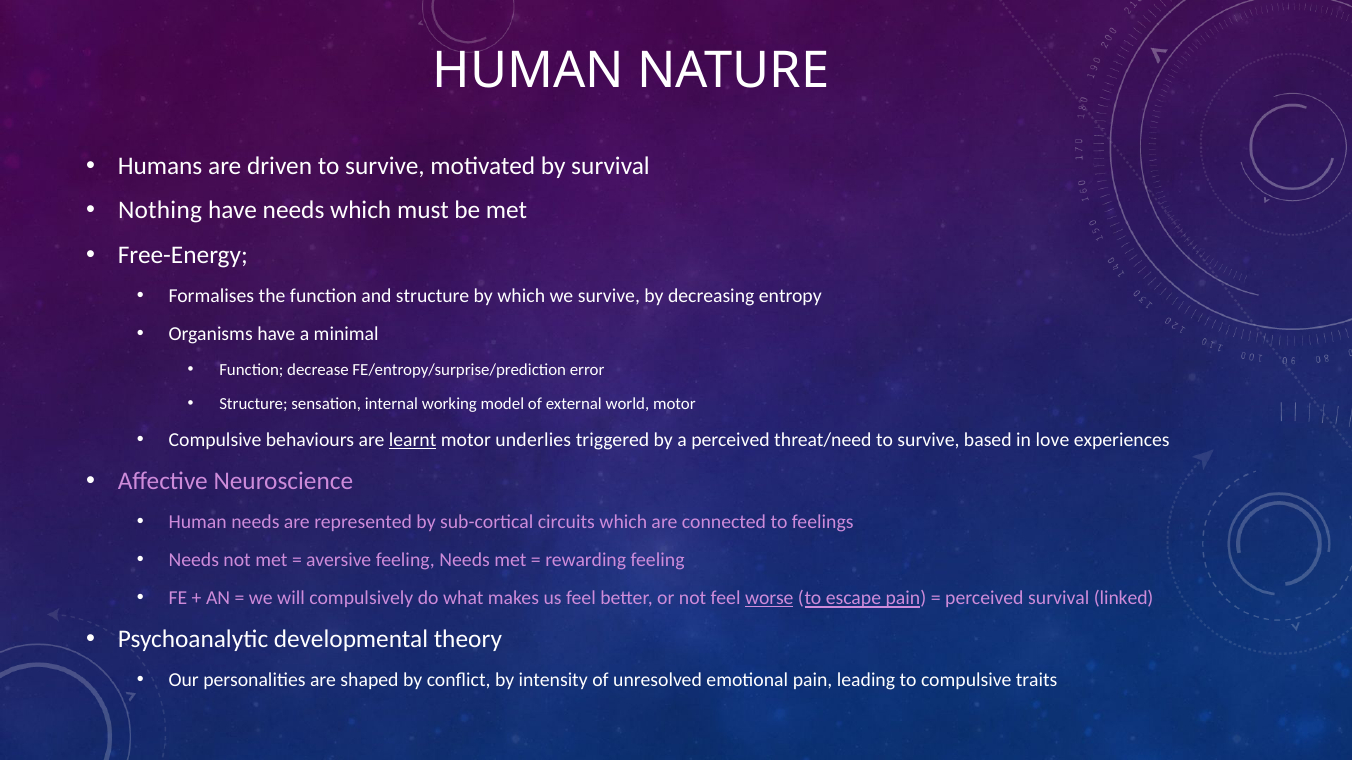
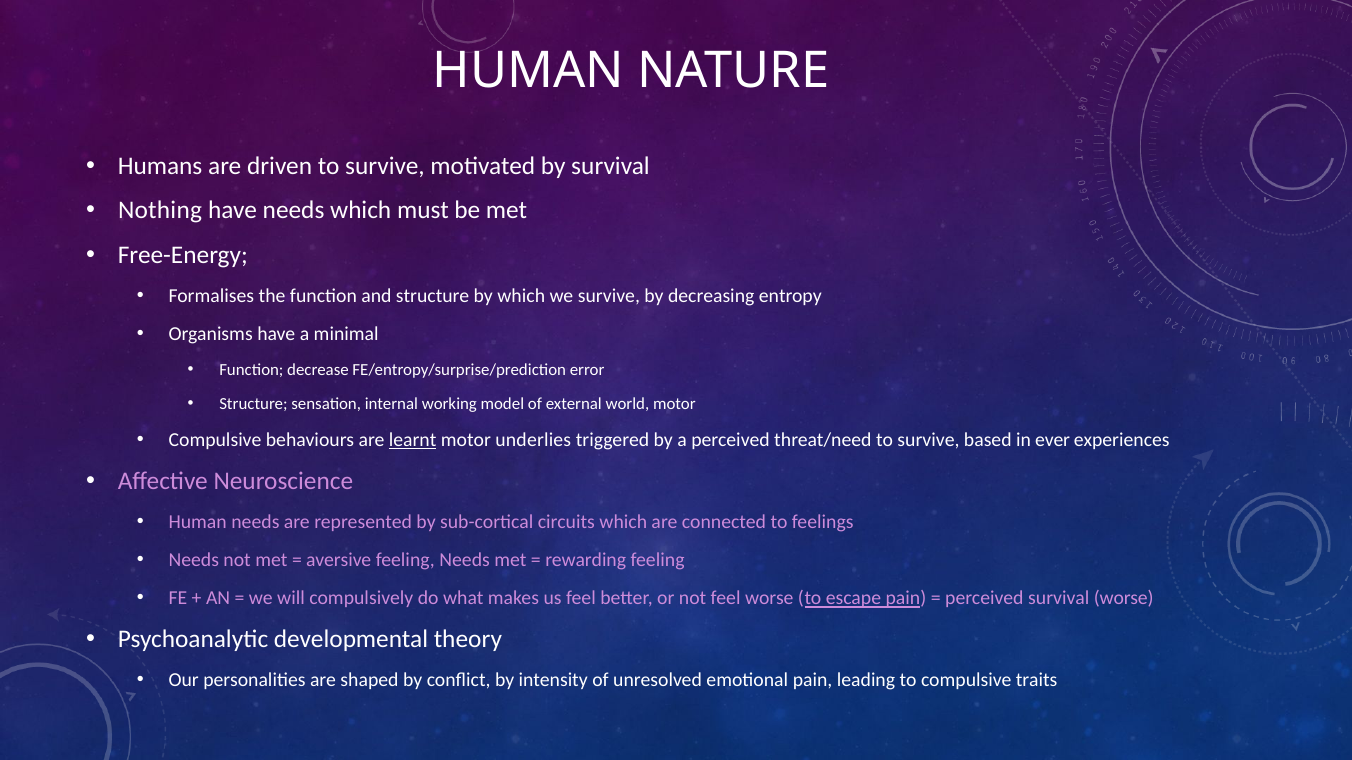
love: love -> ever (1053, 440)
worse underline: present -> none (769, 598)
survival linked: linked -> worse (1124, 598)
